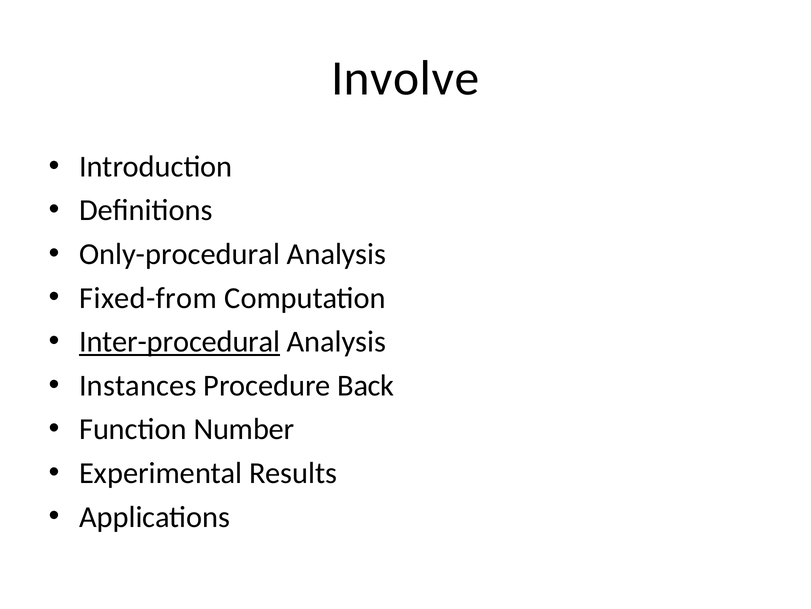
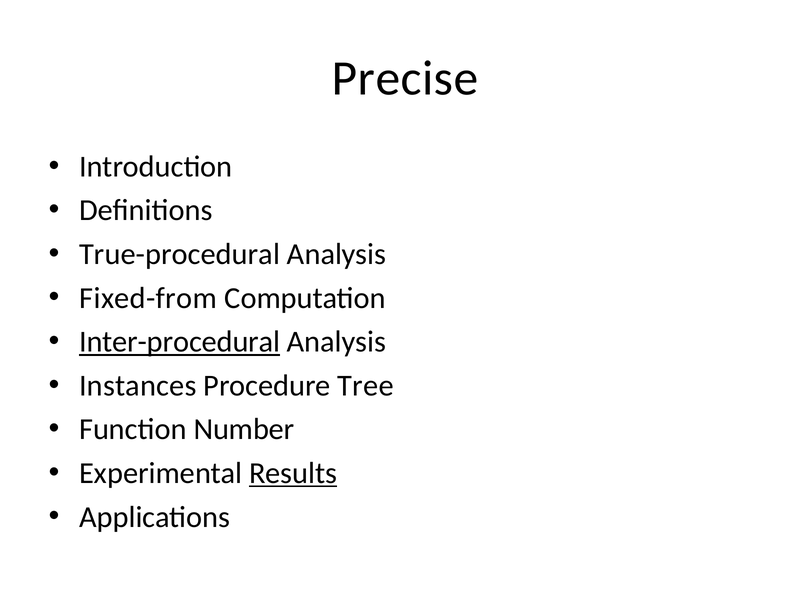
Involve: Involve -> Precise (405, 79)
Only-procedural: Only-procedural -> True-procedural (180, 254)
Back: Back -> Tree (366, 385)
Results underline: none -> present (293, 473)
